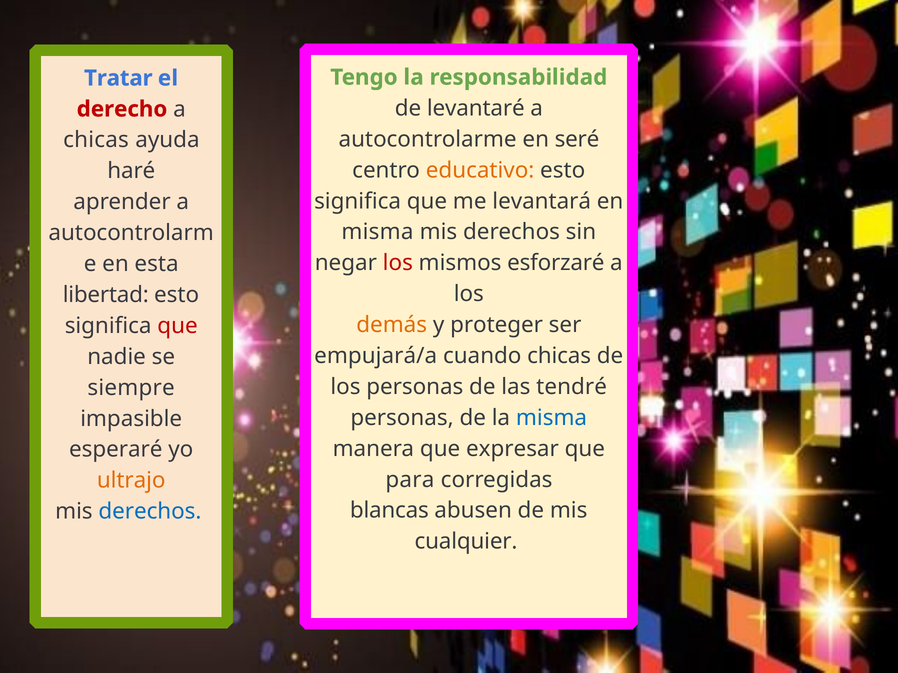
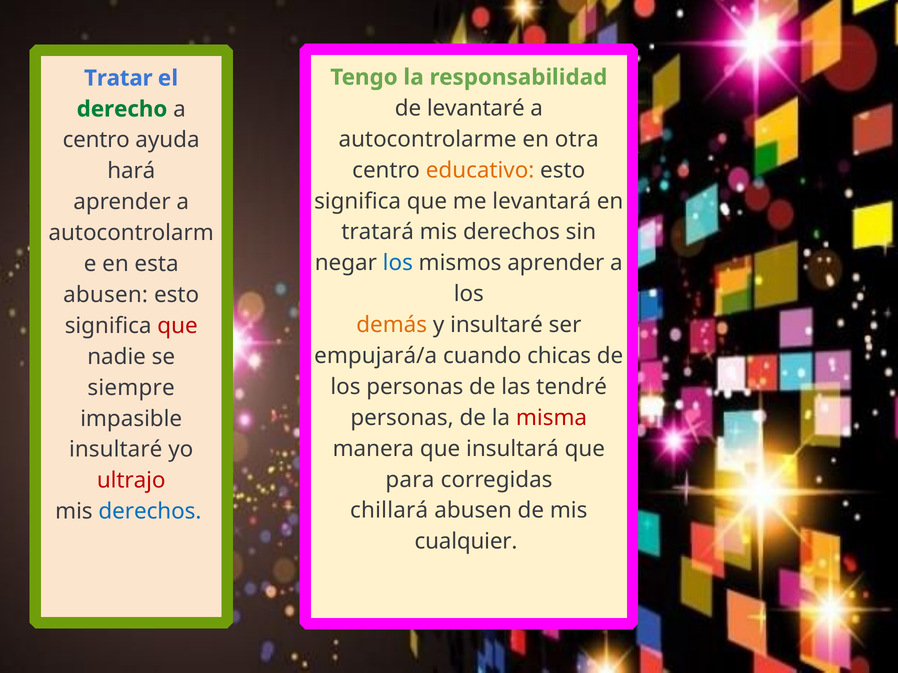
derecho colour: red -> green (122, 109)
seré: seré -> otra (577, 139)
chicas: chicas -> centro (96, 140)
haré: haré -> hará (131, 171)
misma: misma -> tratará (378, 232)
los colour: red -> blue (398, 263)
mismos esforzaré: esforzaré -> aprender (556, 263)
libertad: libertad -> abusen (106, 295)
y proteger: proteger -> insultaré (496, 325)
misma colour: blue -> red (552, 418)
expresar: expresar -> insultará (512, 449)
esperaré: esperaré -> insultaré (116, 450)
ultrajo colour: orange -> red (131, 481)
blancas: blancas -> chillará (389, 511)
